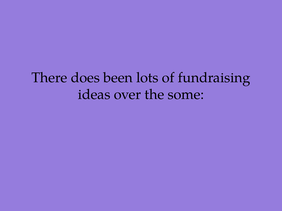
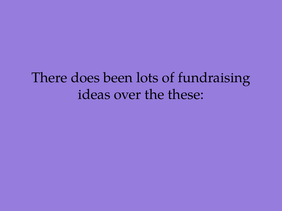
some: some -> these (186, 95)
